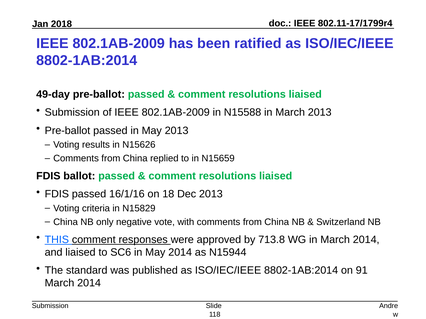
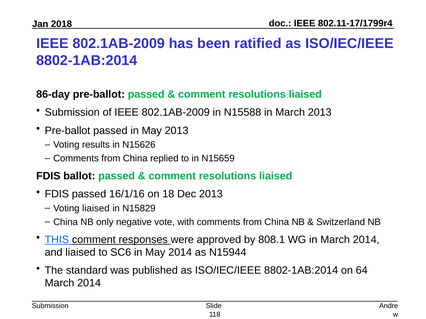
49-day: 49-day -> 86-day (53, 94)
Voting criteria: criteria -> liaised (96, 209)
713.8: 713.8 -> 808.1 (272, 240)
91: 91 -> 64 (362, 271)
